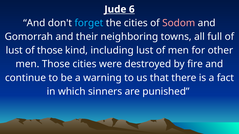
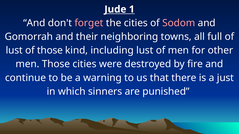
6: 6 -> 1 (132, 9)
forget colour: light blue -> pink (89, 23)
fact: fact -> just (225, 78)
